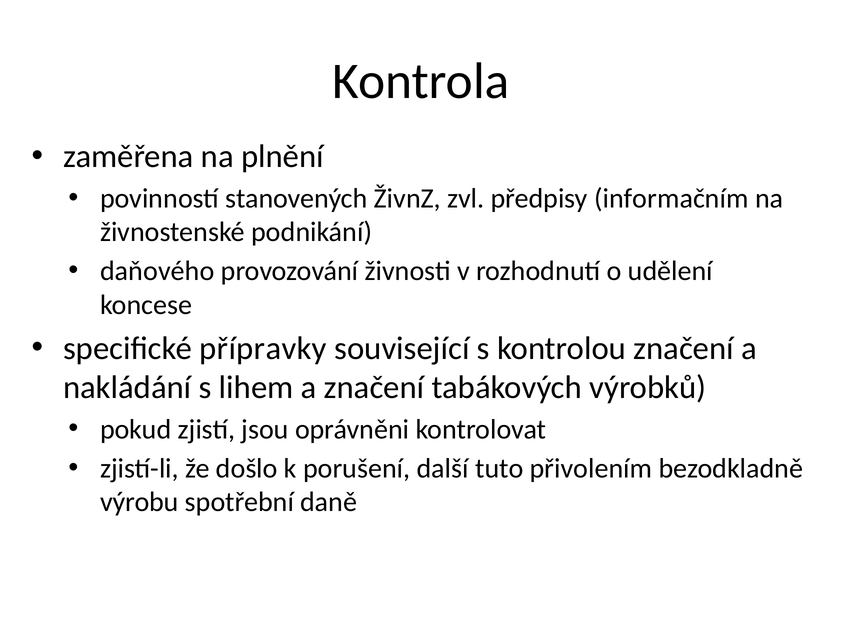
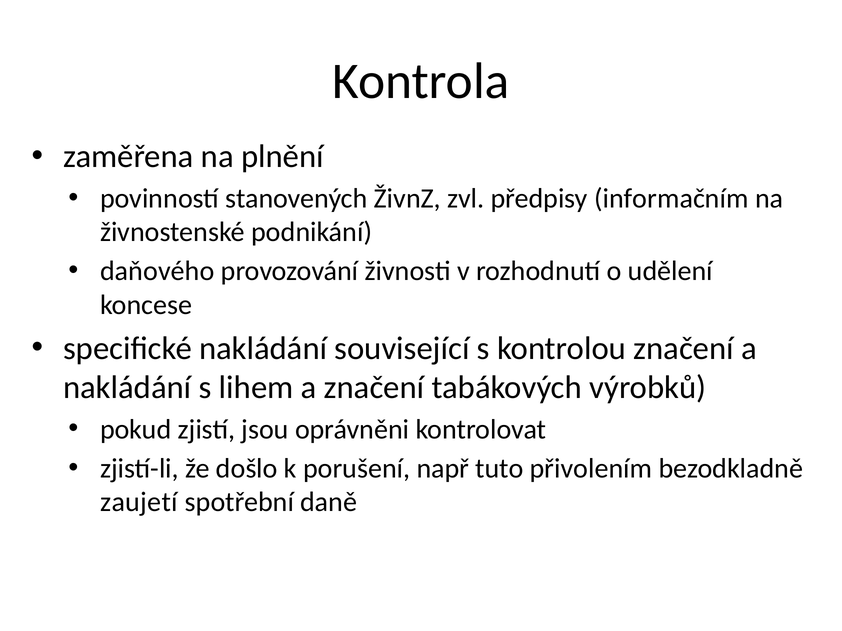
specifické přípravky: přípravky -> nakládání (263, 349)
další: další -> např (443, 469)
výrobu: výrobu -> zaujetí (139, 503)
